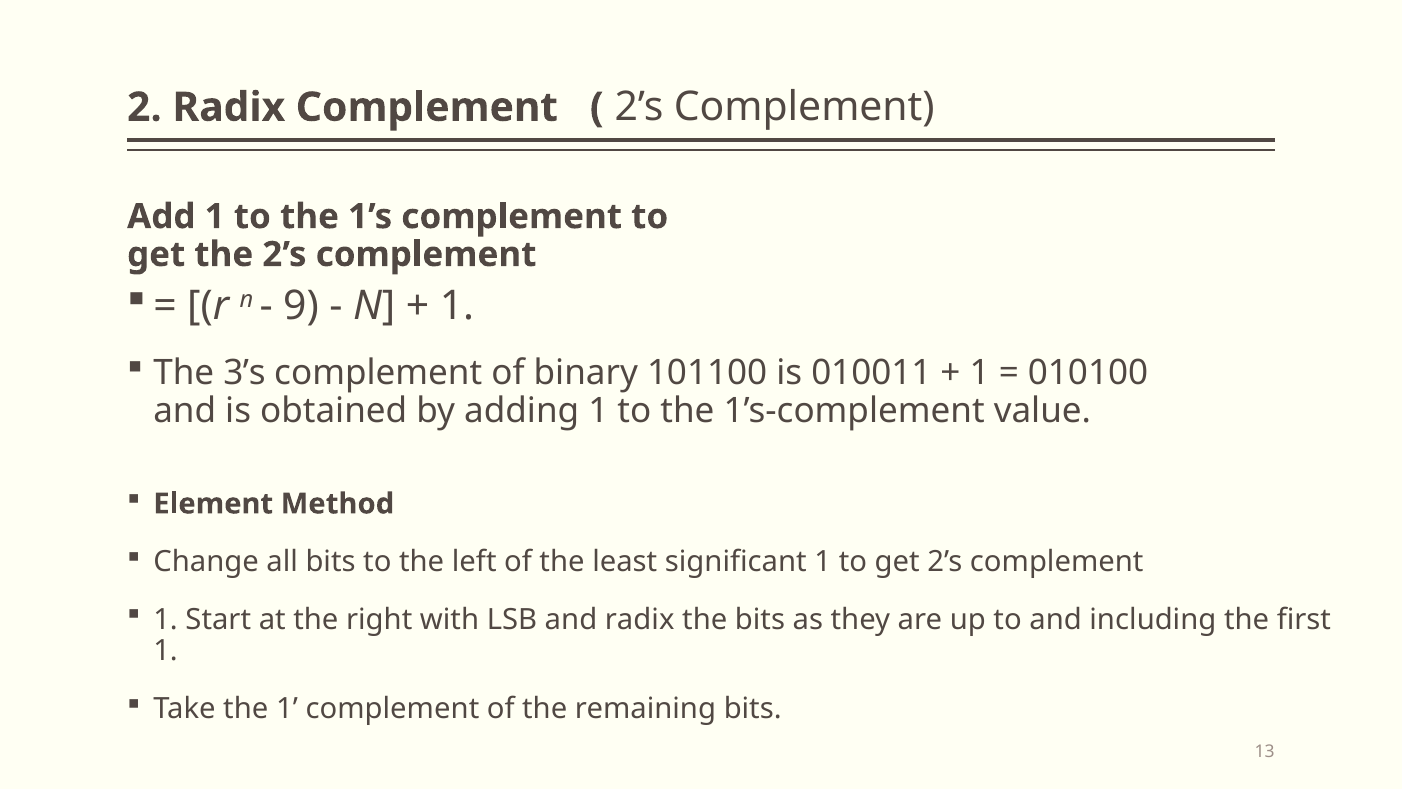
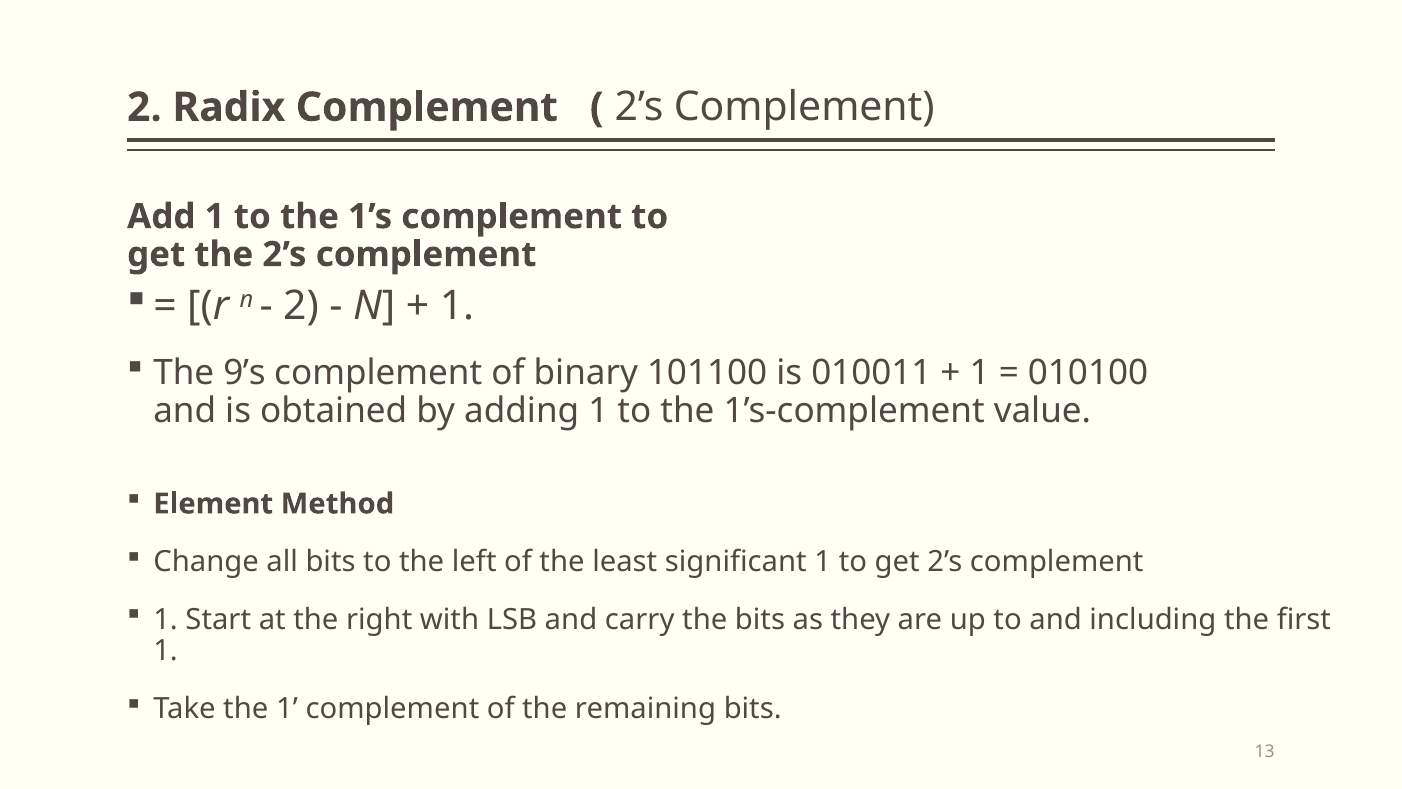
9: 9 -> 2 (301, 306)
3’s: 3’s -> 9’s (244, 373)
and radix: radix -> carry (640, 619)
